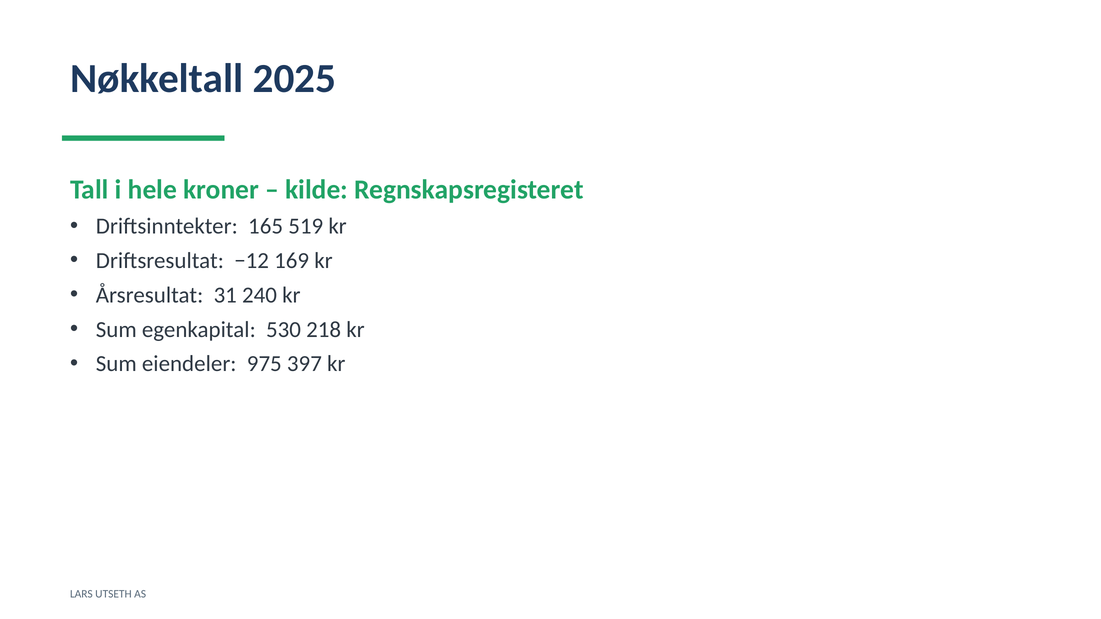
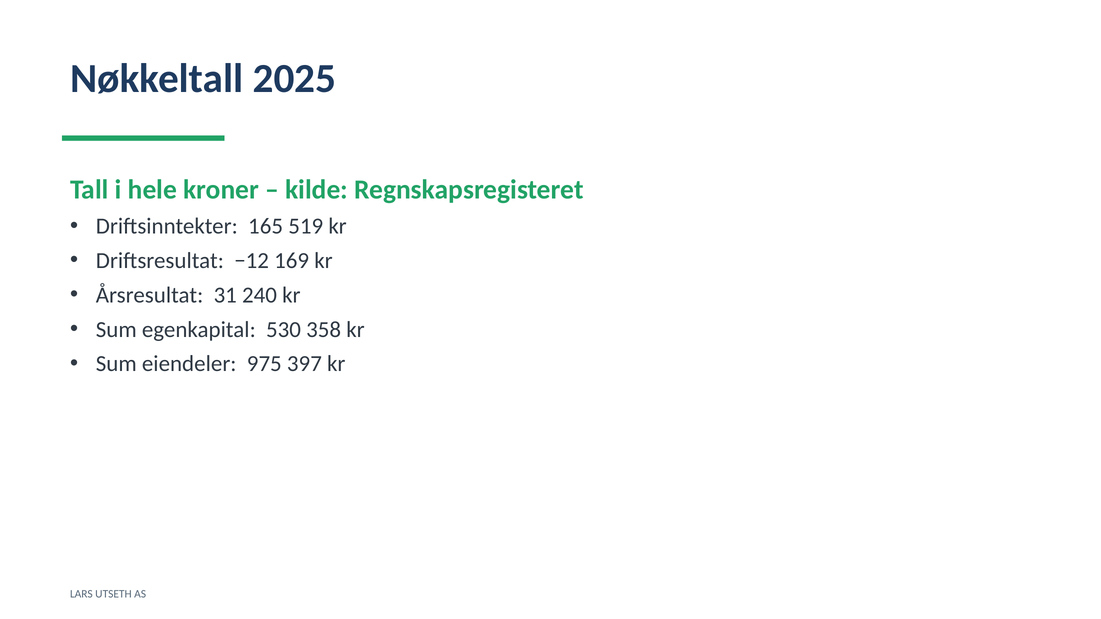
218: 218 -> 358 (324, 330)
